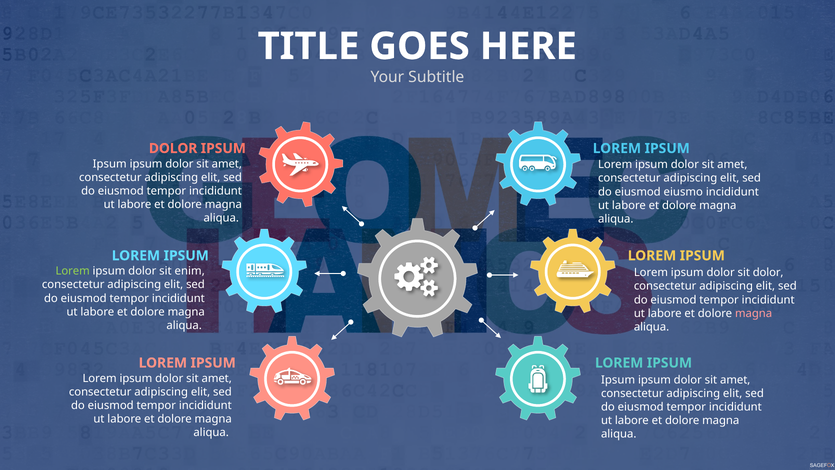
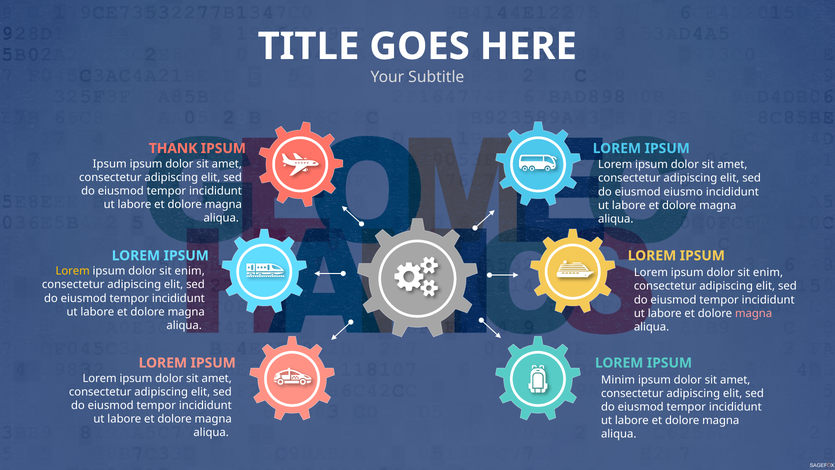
DOLOR: DOLOR -> THANK (173, 148)
Lorem colour: light green -> yellow (73, 271)
dolor: dolor -> enim (768, 272)
Ipsum: Ipsum -> Minim (618, 380)
